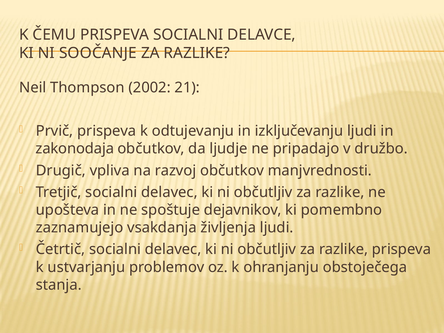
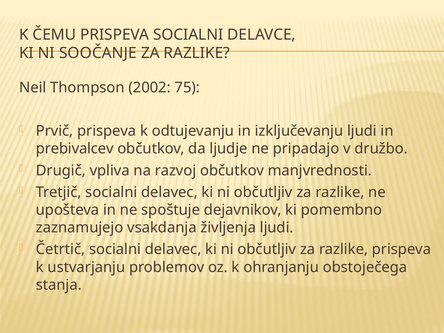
21: 21 -> 75 (187, 88)
zakonodaja: zakonodaja -> prebivalcev (75, 149)
